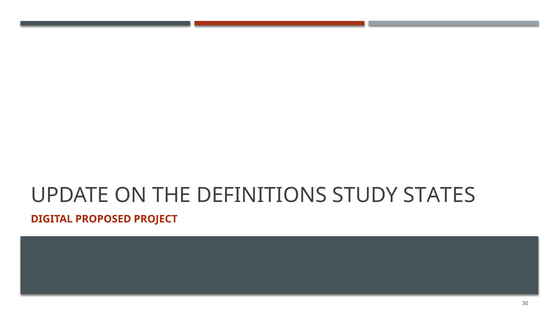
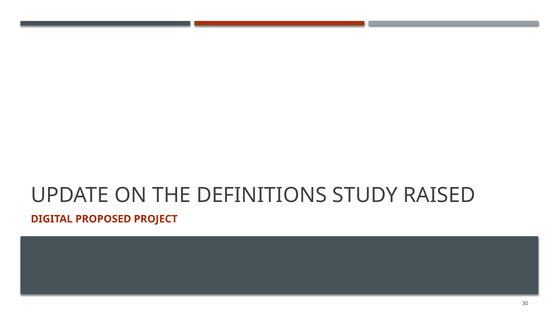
STATES: STATES -> RAISED (439, 195)
